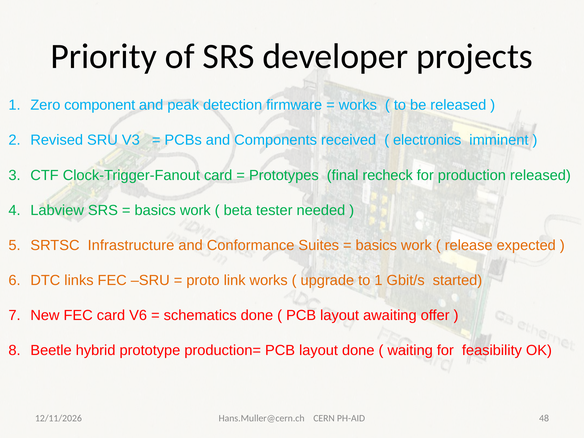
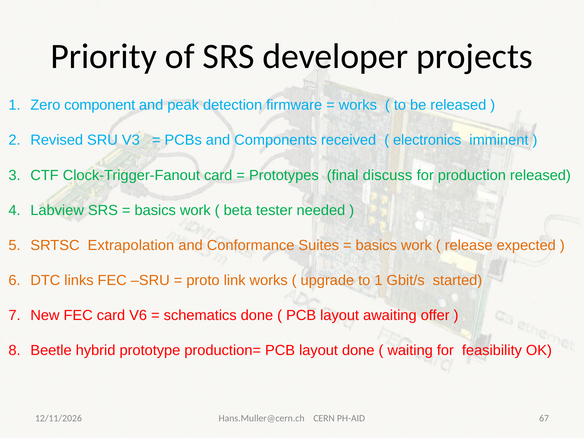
recheck: recheck -> discuss (388, 175)
Infrastructure: Infrastructure -> Extrapolation (131, 245)
48: 48 -> 67 (544, 418)
